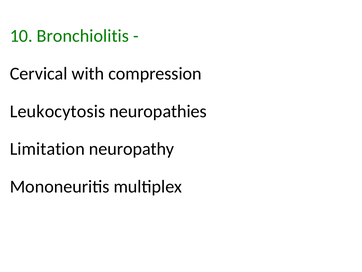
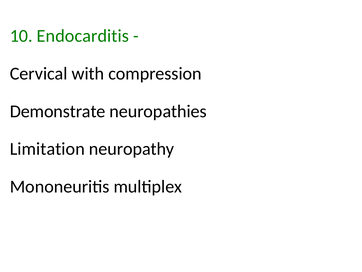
Bronchiolitis: Bronchiolitis -> Endocarditis (83, 36)
Leukocytosis: Leukocytosis -> Demonstrate (58, 111)
